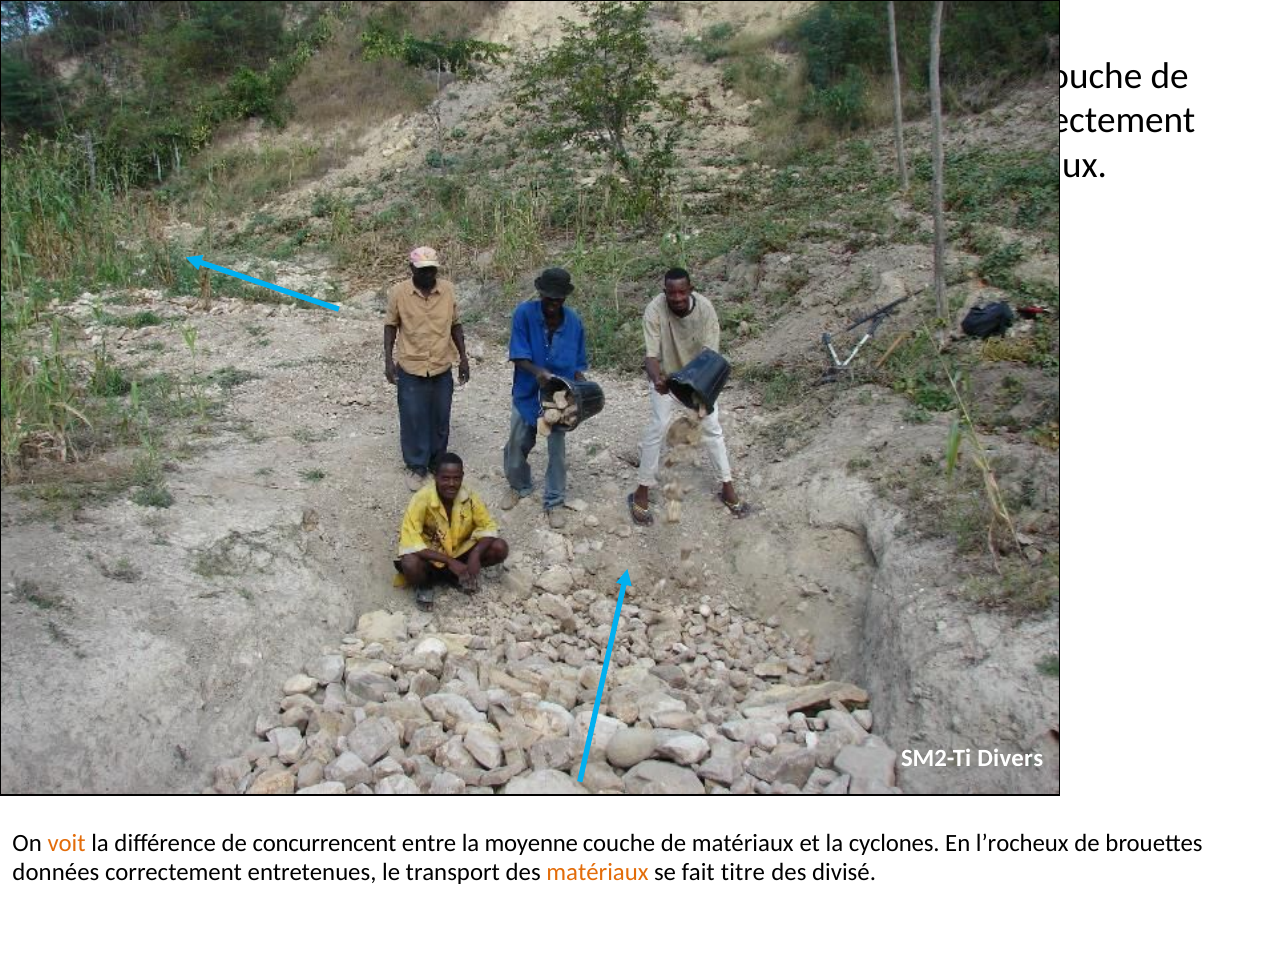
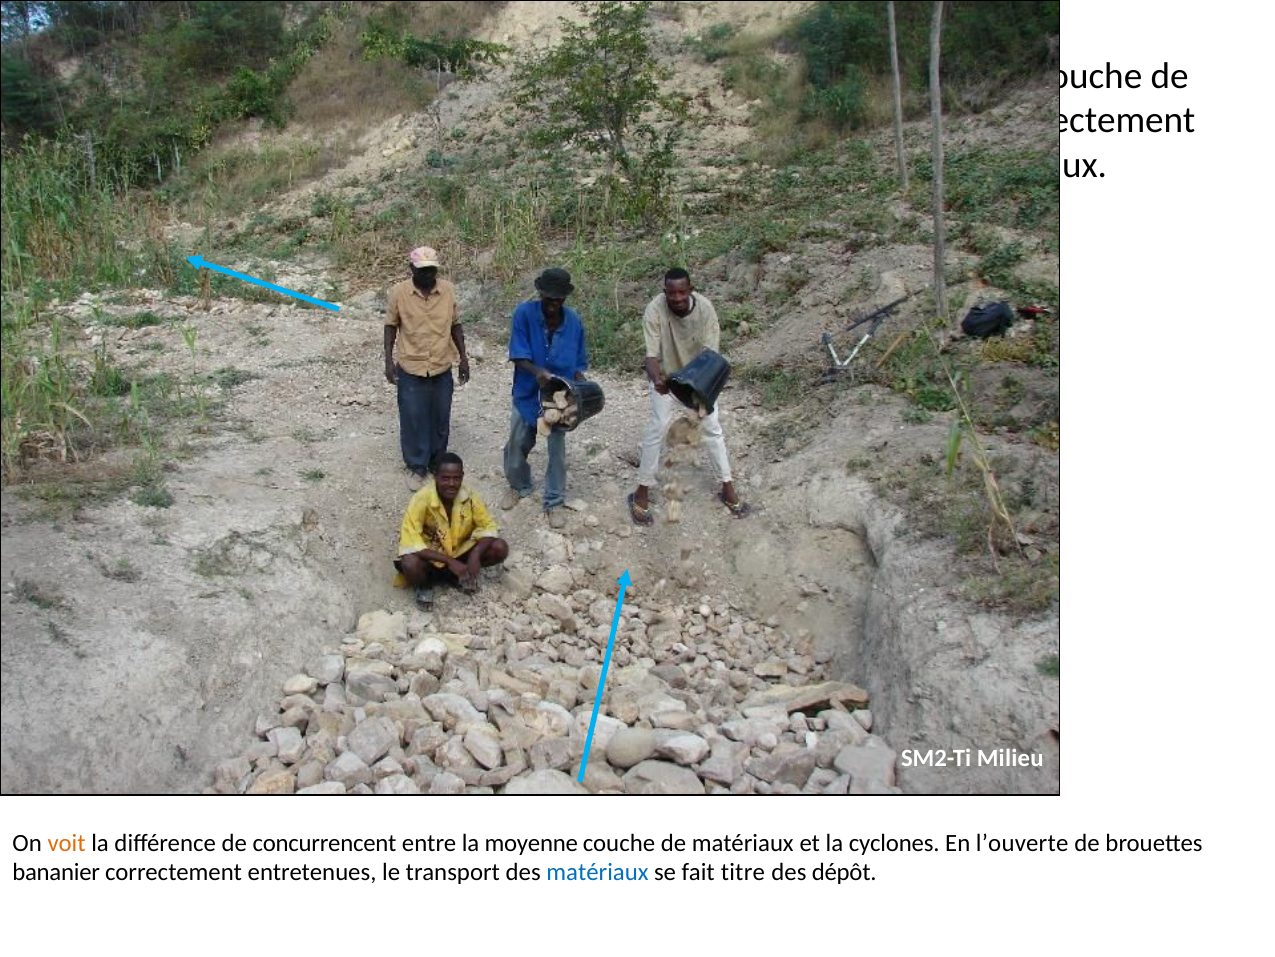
Divers: Divers -> Milieu (1010, 758)
l’rocheux: l’rocheux -> l’ouverte (1022, 842)
données: données -> bananier (56, 872)
matériaux colour: orange -> blue (597, 872)
divisé: divisé -> dépôt (844, 872)
